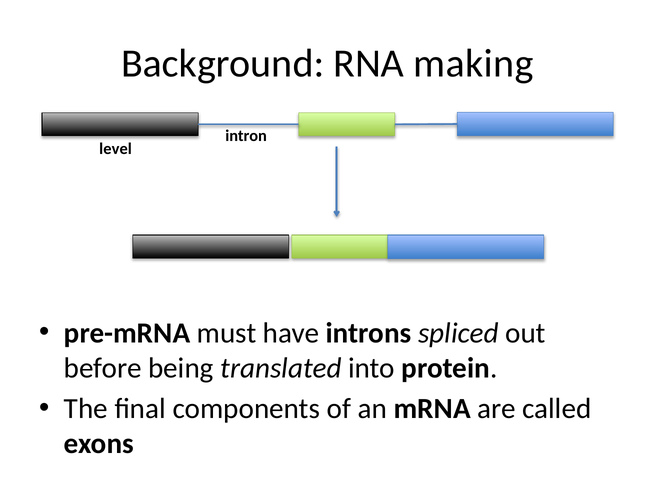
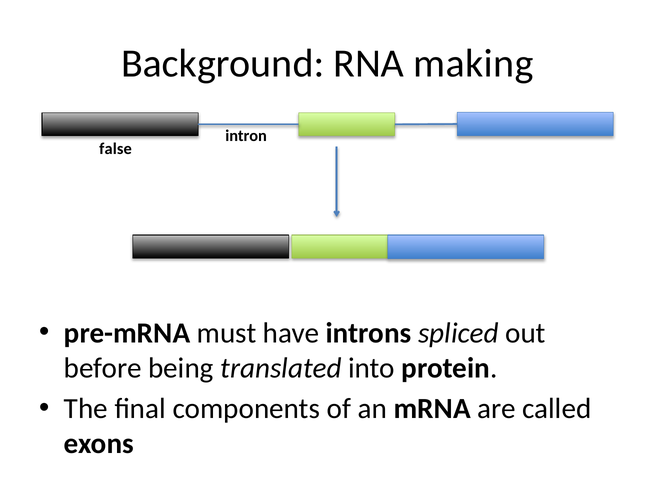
level: level -> false (116, 149)
